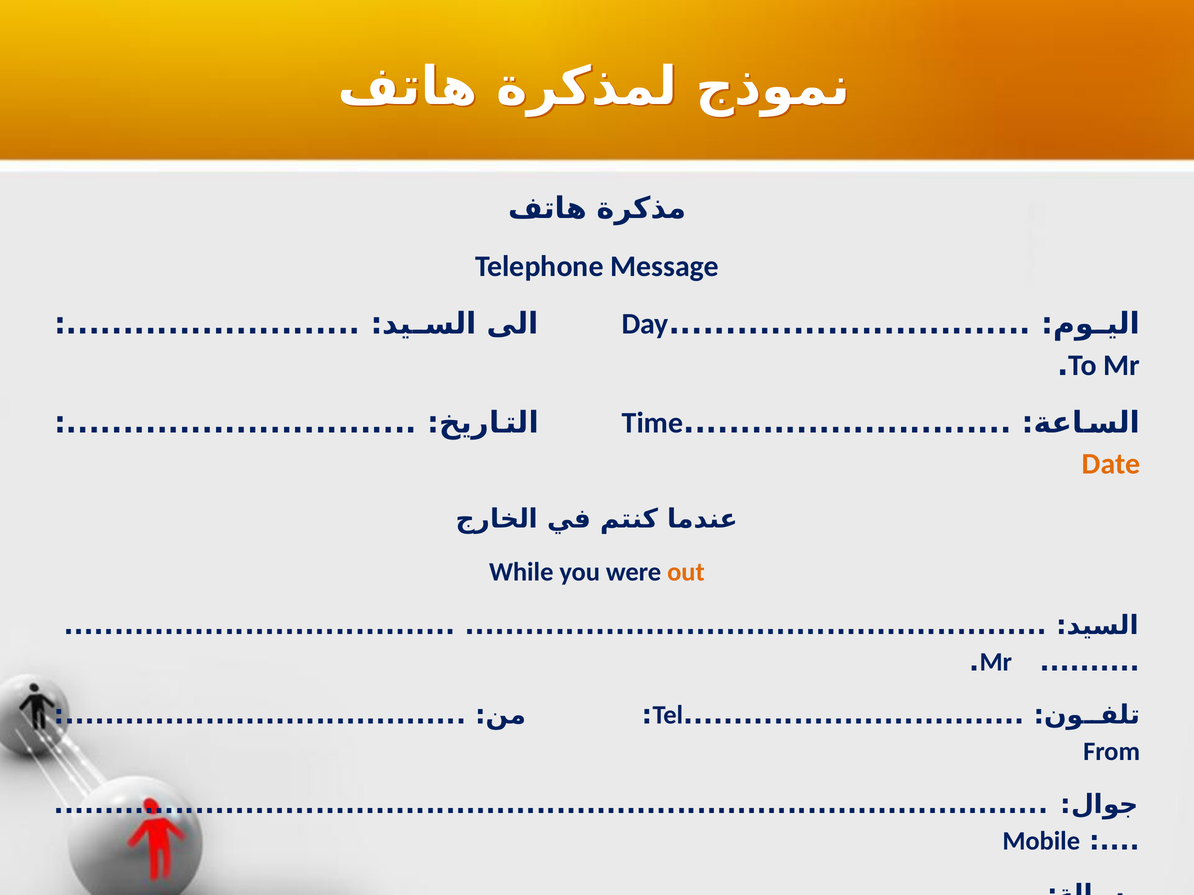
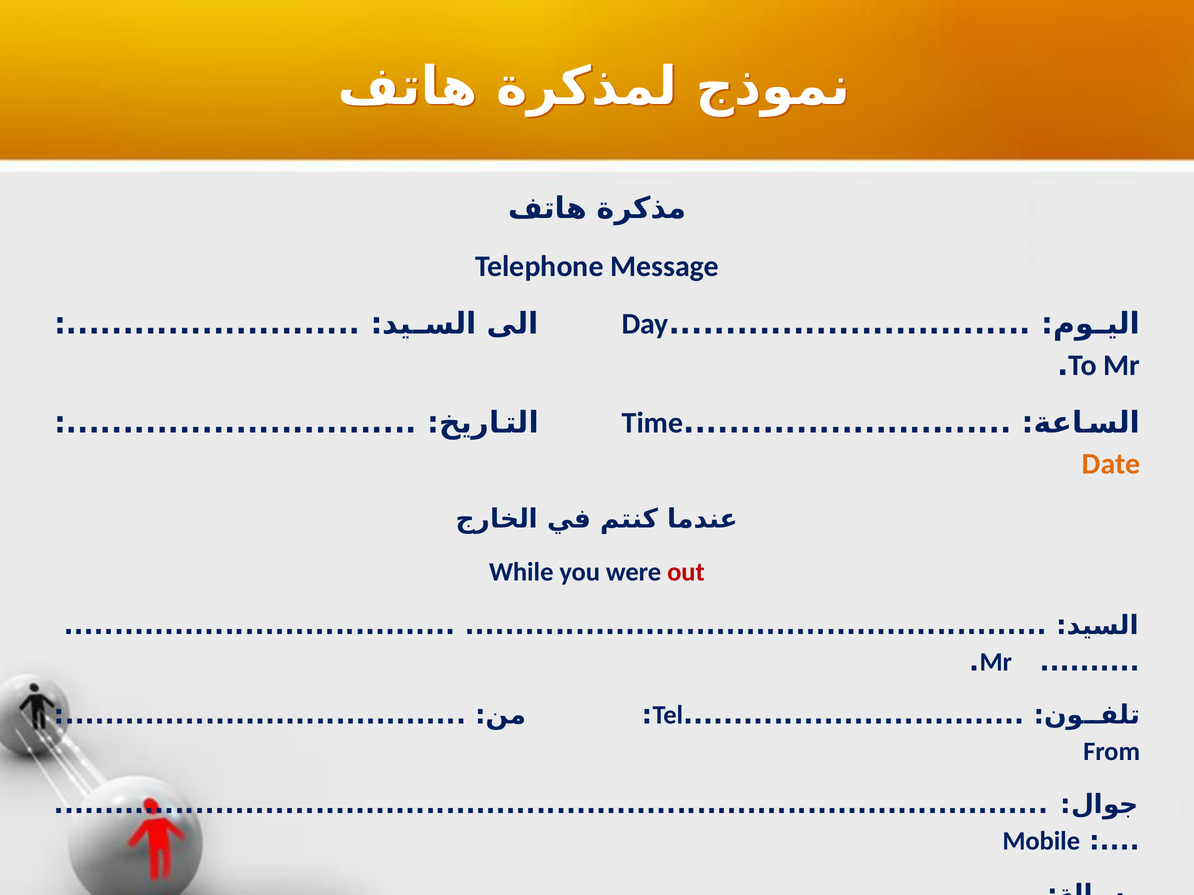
out colour: orange -> red (686, 573)
